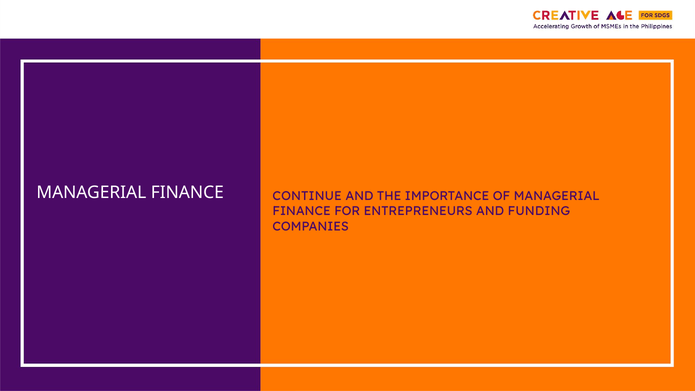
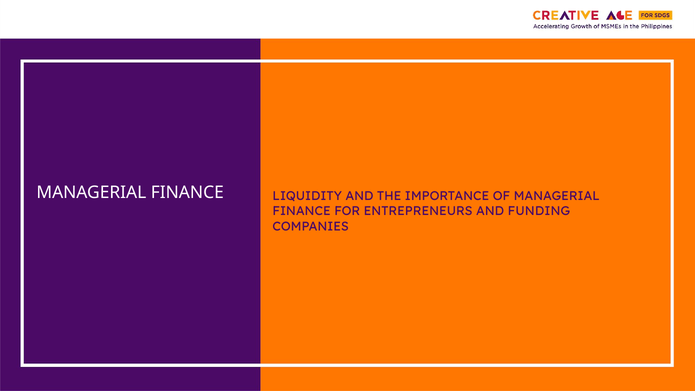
CONTINUE: CONTINUE -> LIQUIDITY (307, 196)
